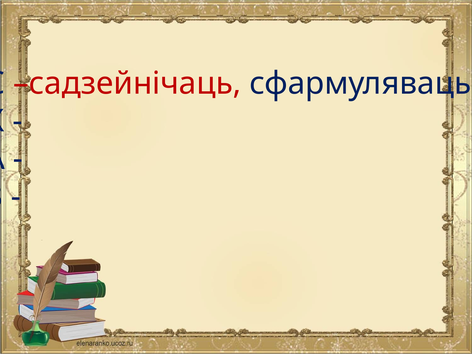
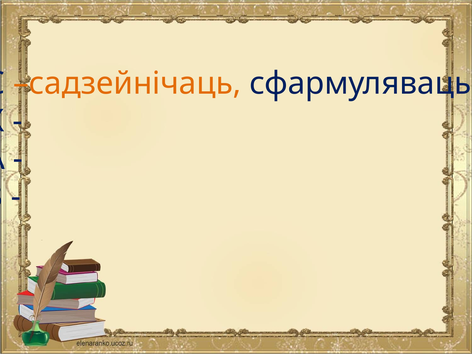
садзейнічаць colour: red -> orange (127, 83)
